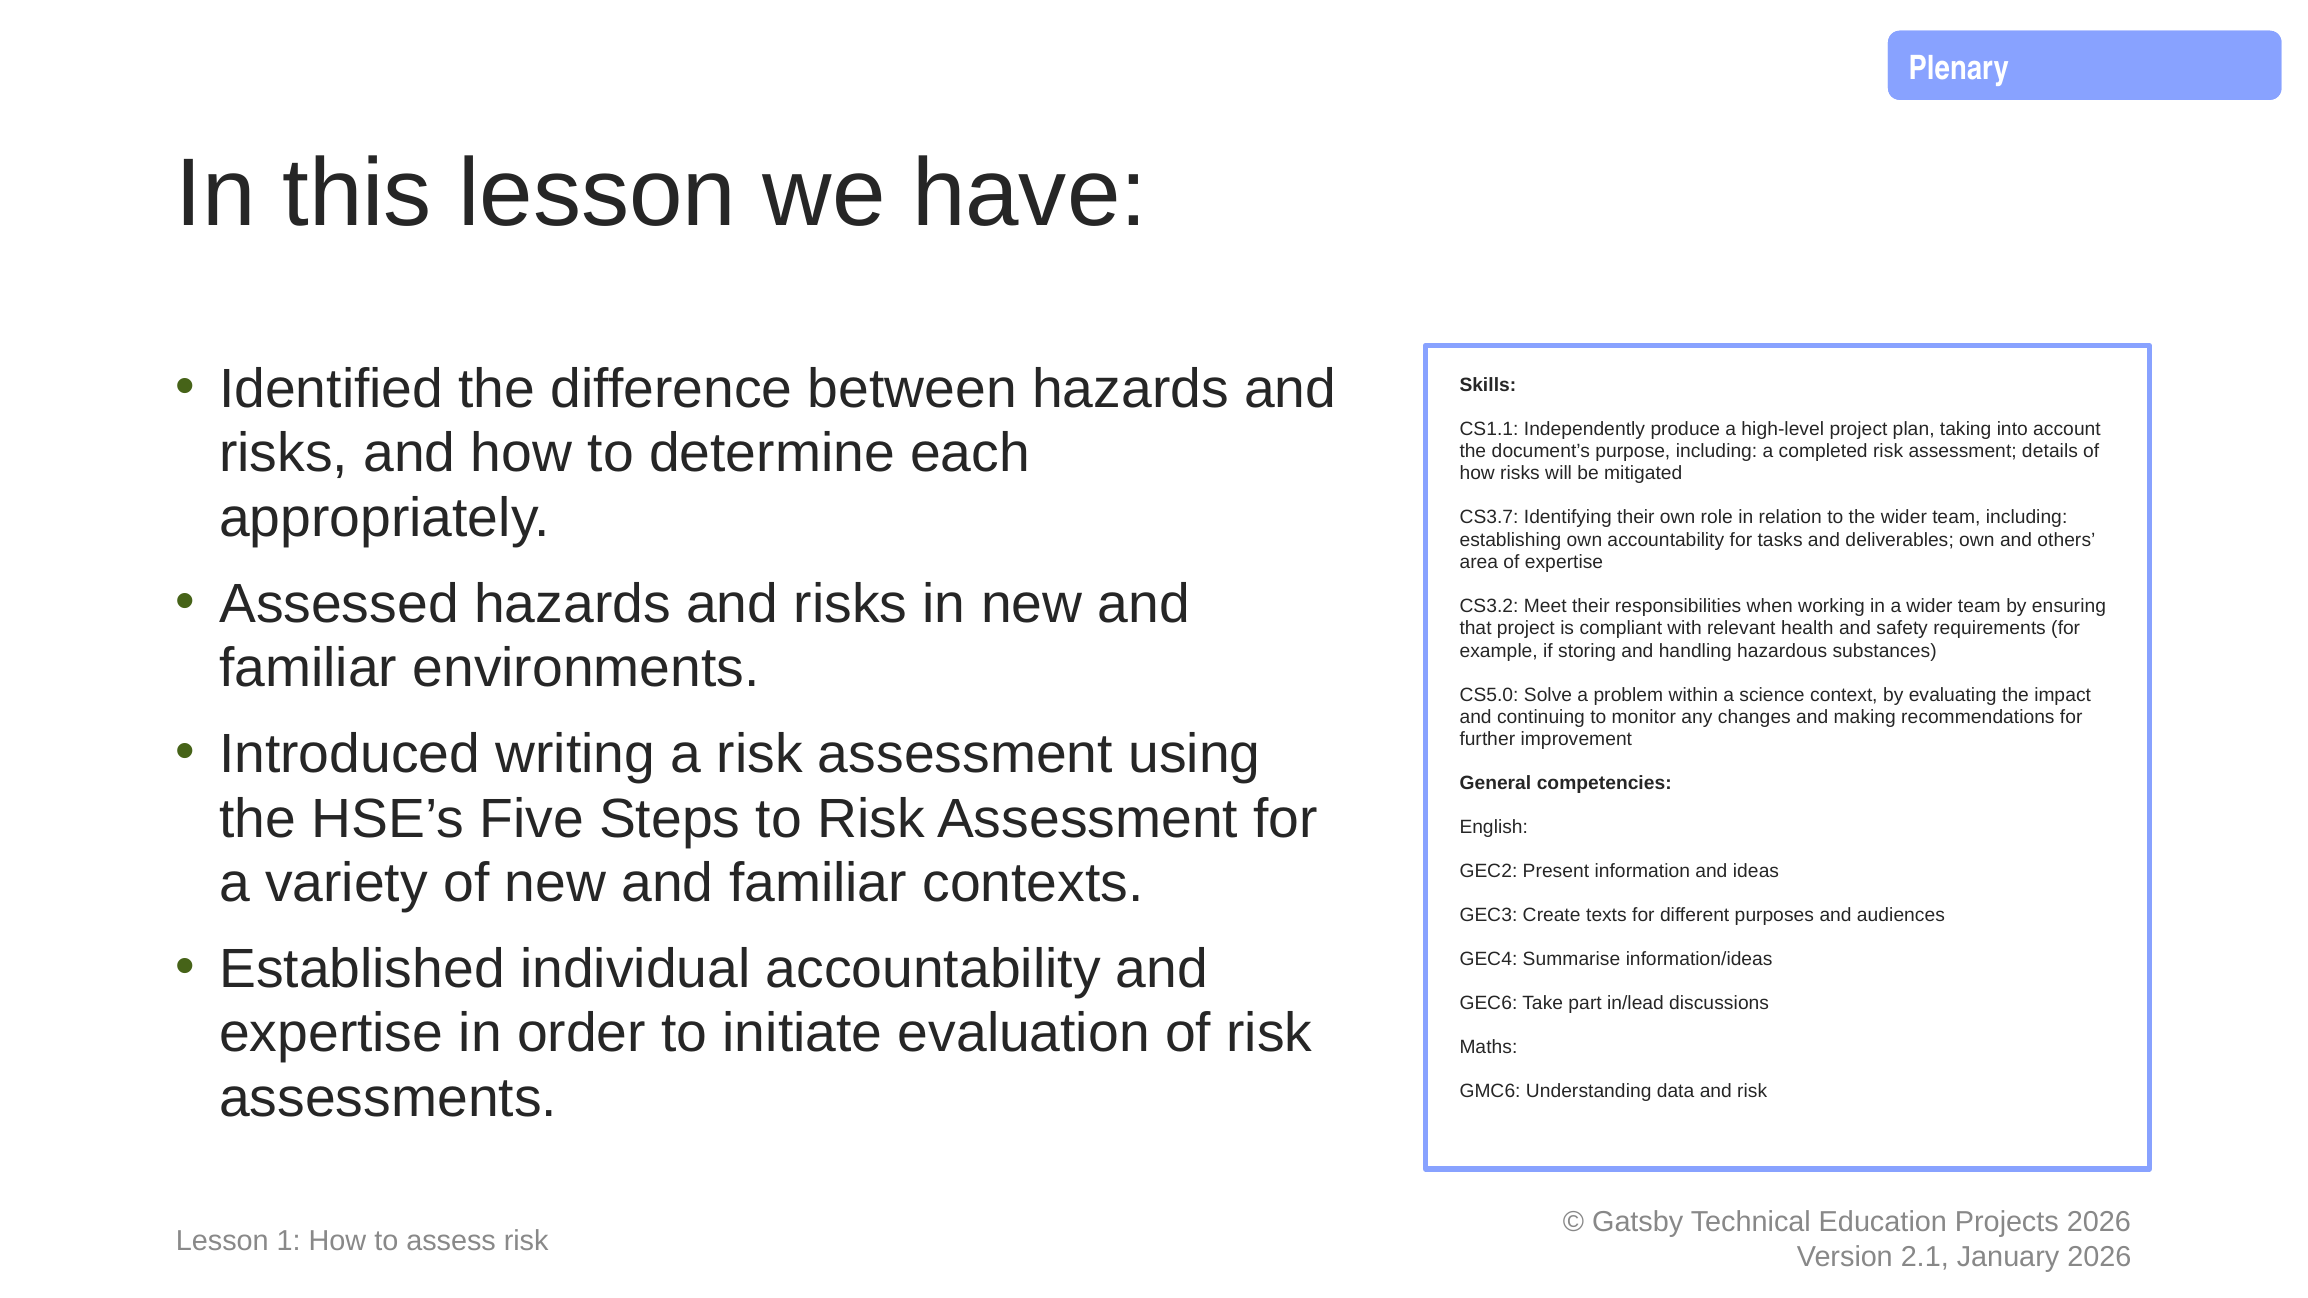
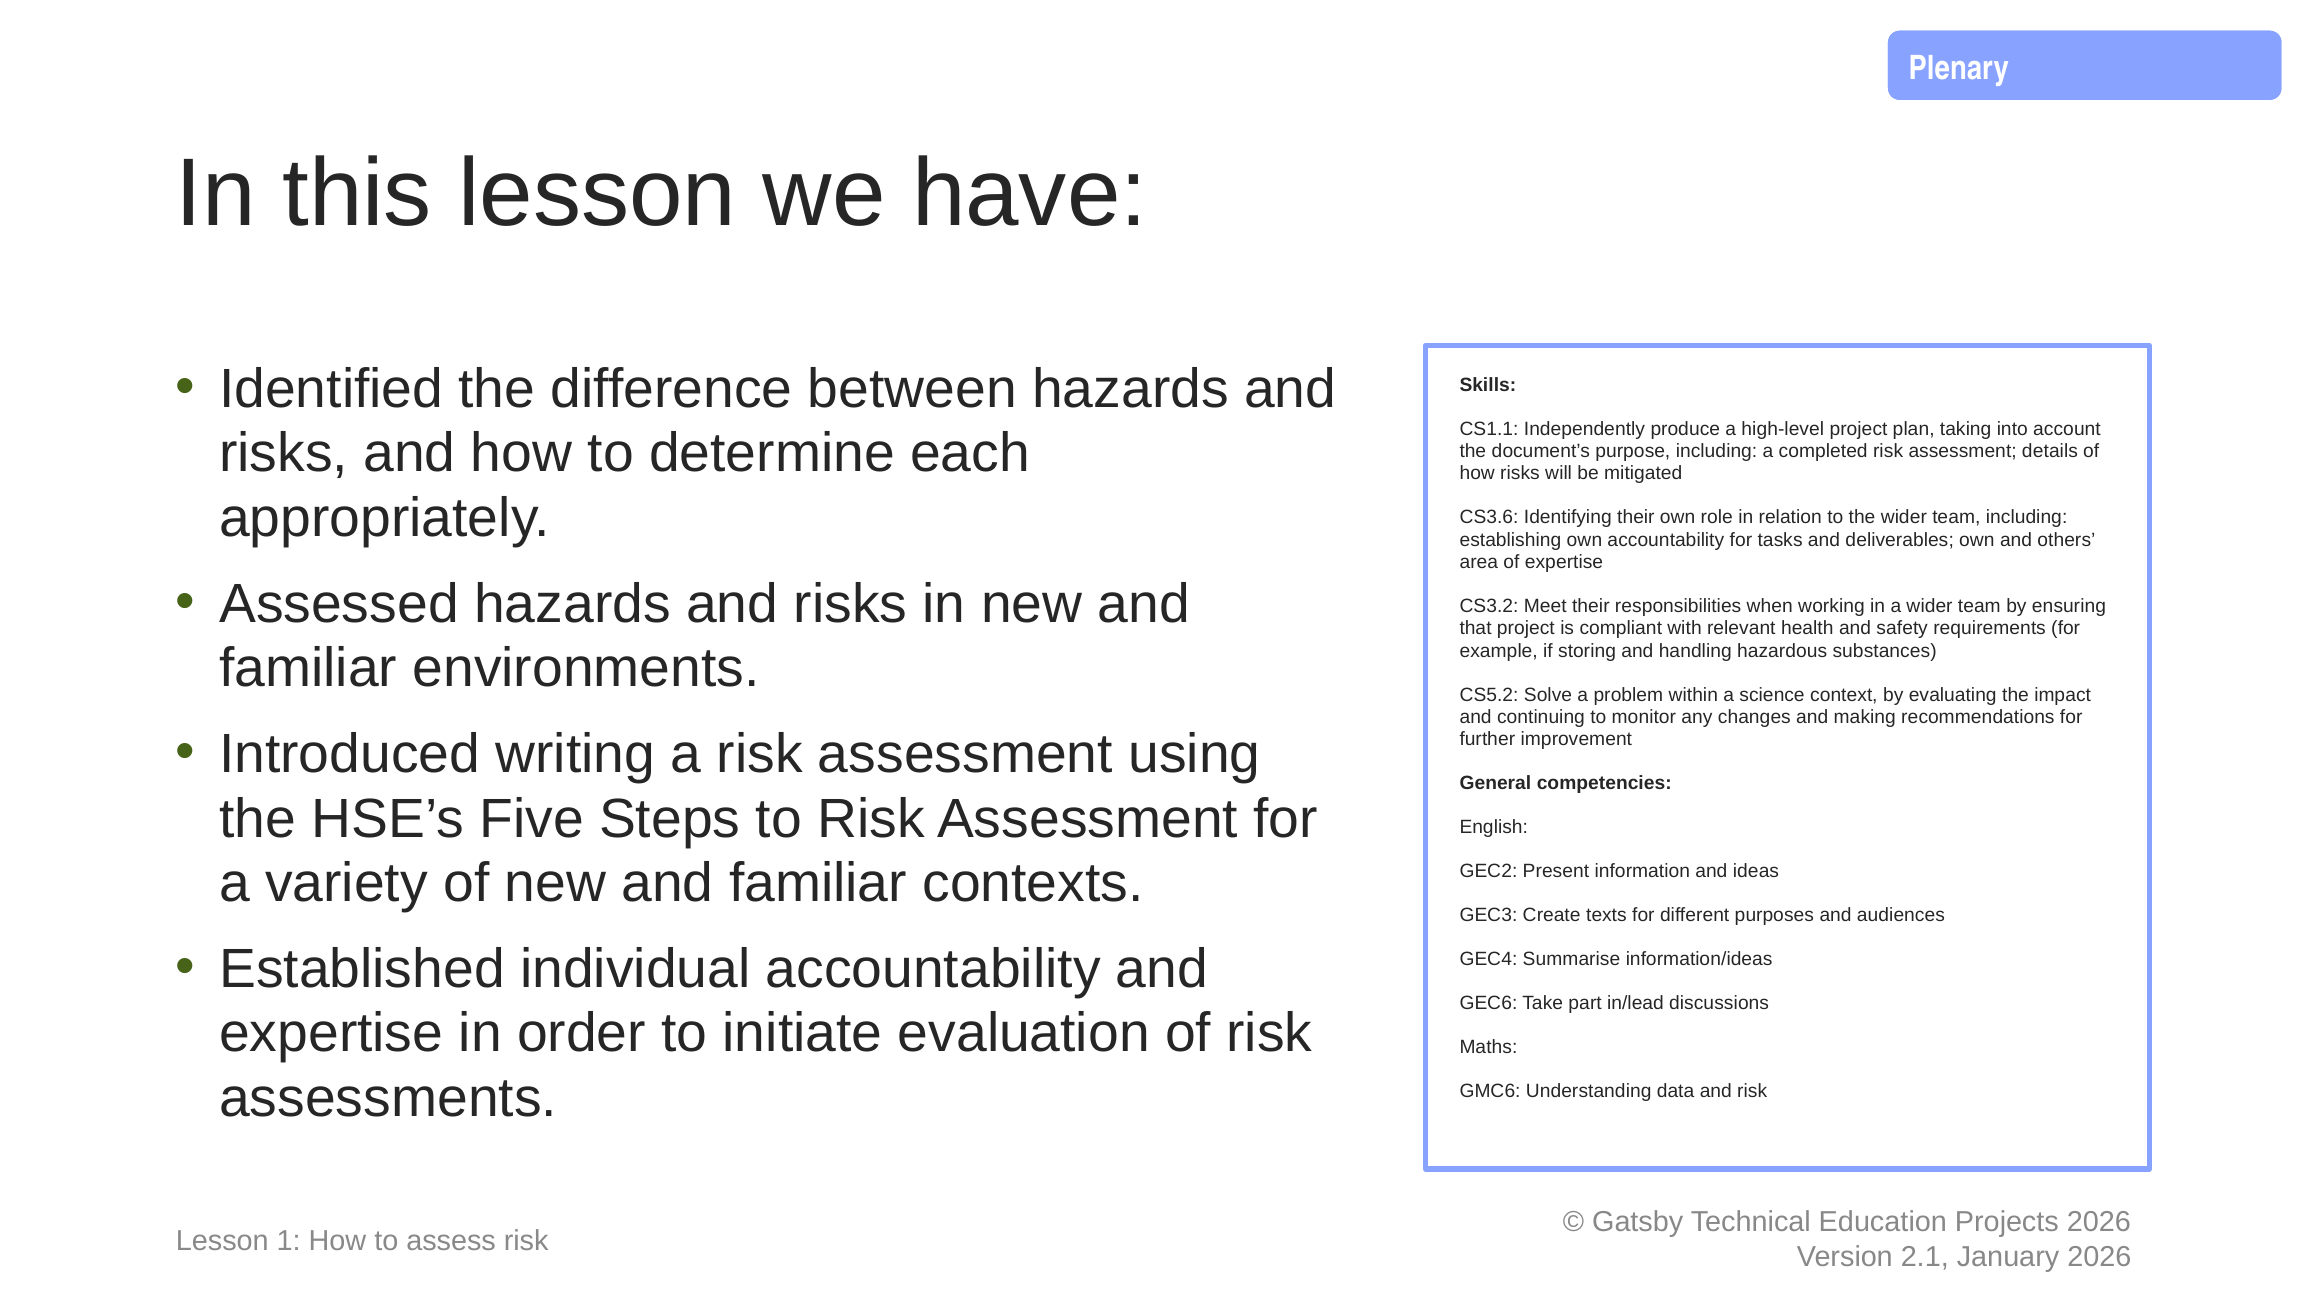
CS3.7: CS3.7 -> CS3.6 (1489, 518)
CS5.0: CS5.0 -> CS5.2 (1489, 695)
